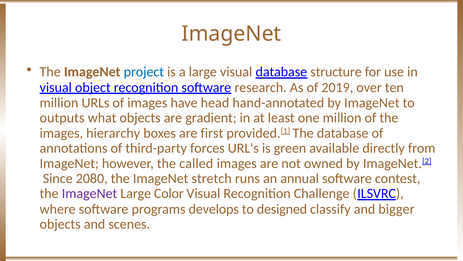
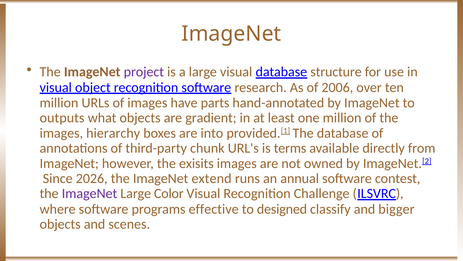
project colour: blue -> purple (144, 72)
2019: 2019 -> 2006 (337, 87)
head: head -> parts (215, 103)
first: first -> into (212, 133)
forces: forces -> chunk (207, 148)
green: green -> terms (290, 148)
called: called -> exisits (196, 163)
2080: 2080 -> 2026 (92, 178)
stretch: stretch -> extend (212, 178)
develops: develops -> effective (214, 209)
